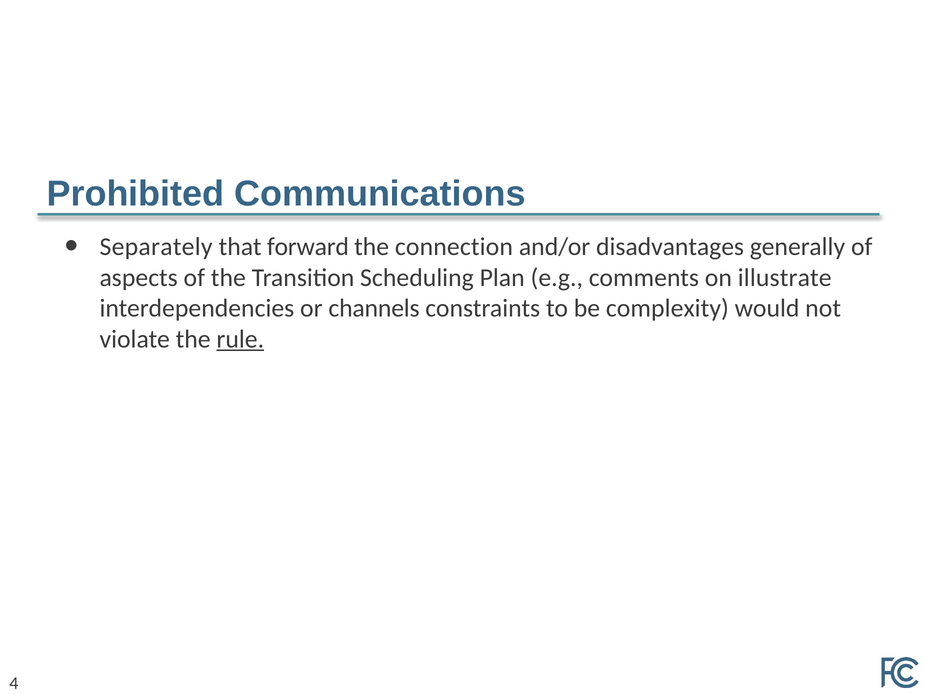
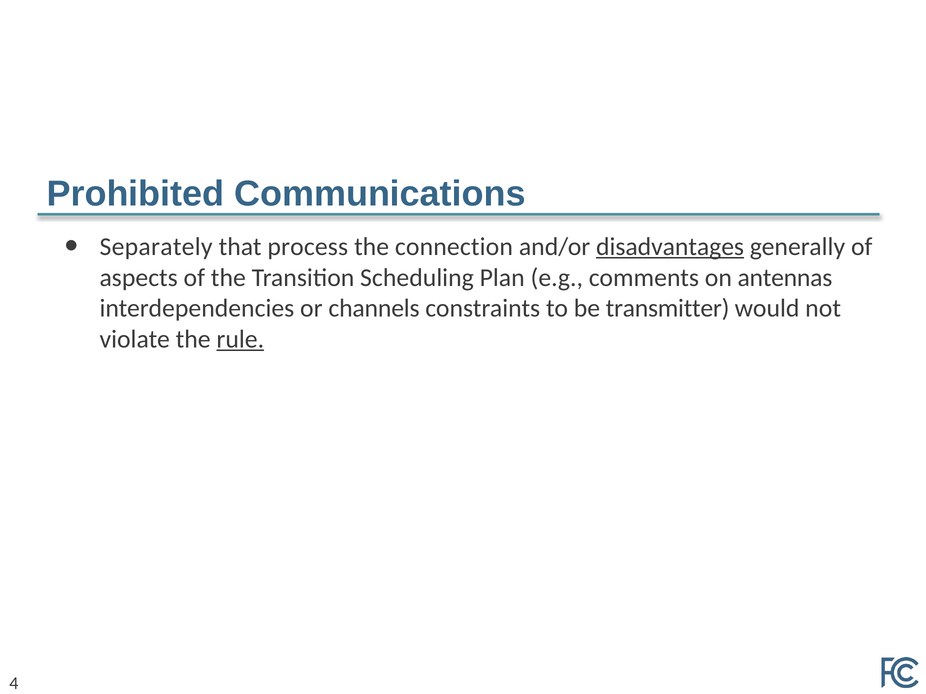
forward: forward -> process (308, 247)
disadvantages underline: none -> present (670, 247)
illustrate: illustrate -> antennas (785, 278)
complexity: complexity -> transmitter (668, 309)
